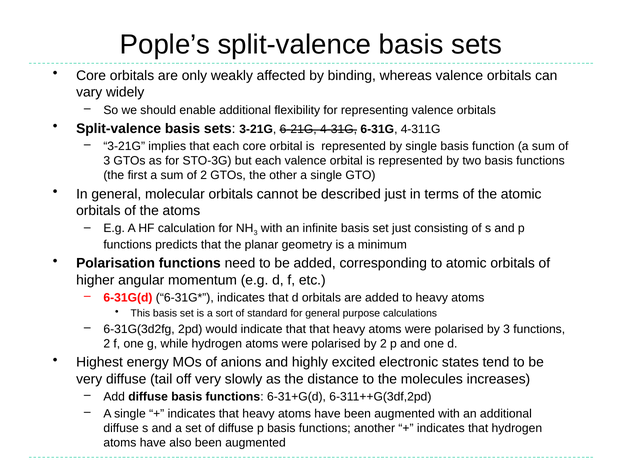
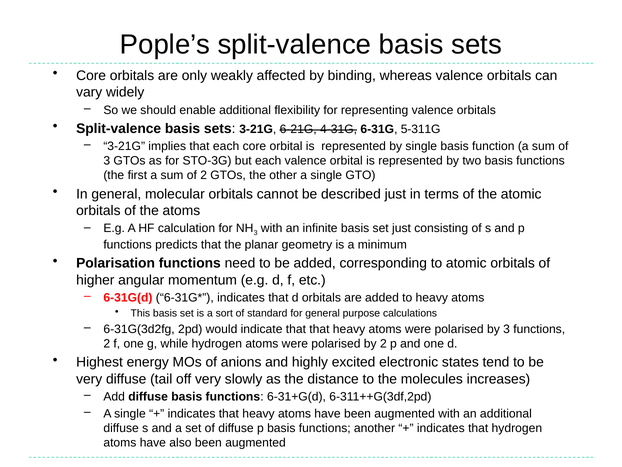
4-311G: 4-311G -> 5-311G (421, 129)
